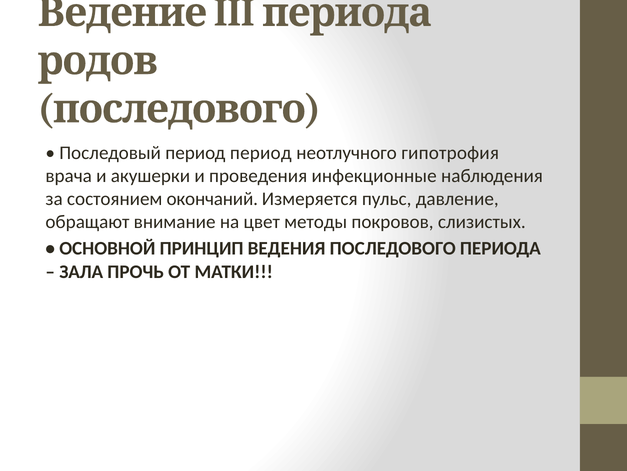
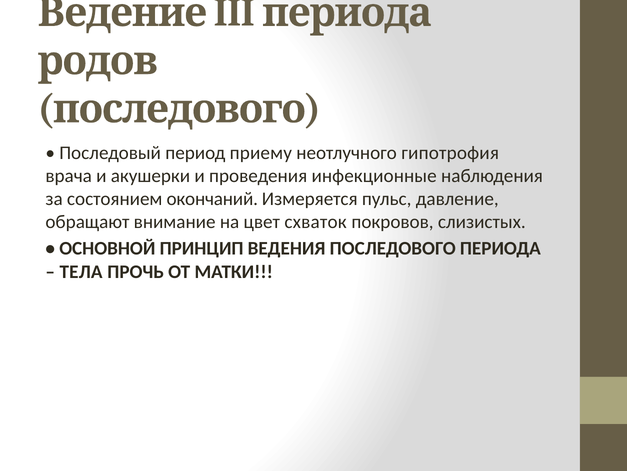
период период: период -> приему (261, 153)
методы: методы -> схваток (316, 221)
ЗАЛА: ЗАЛА -> ТЕЛА (81, 271)
